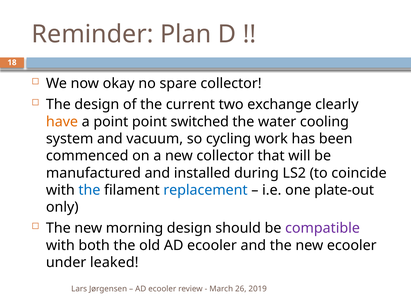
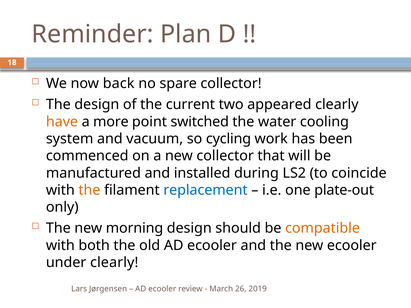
okay: okay -> back (119, 84)
exchange: exchange -> appeared (279, 105)
a point: point -> more (111, 122)
the colour: blue -> orange (89, 190)
compatible colour: purple -> orange (323, 228)
under leaked: leaked -> clearly (114, 263)
